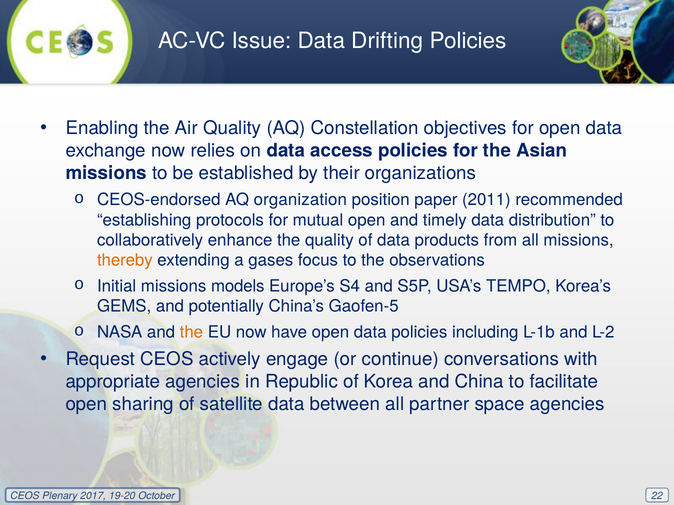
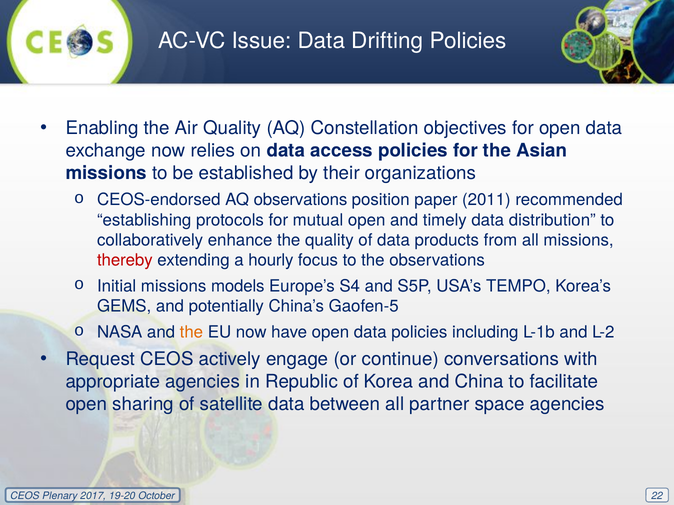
AQ organization: organization -> observations (300, 200)
thereby colour: orange -> red (125, 261)
gases: gases -> hourly (271, 261)
